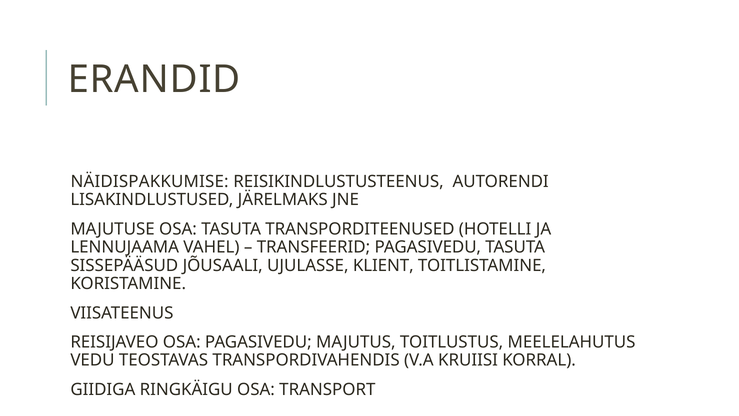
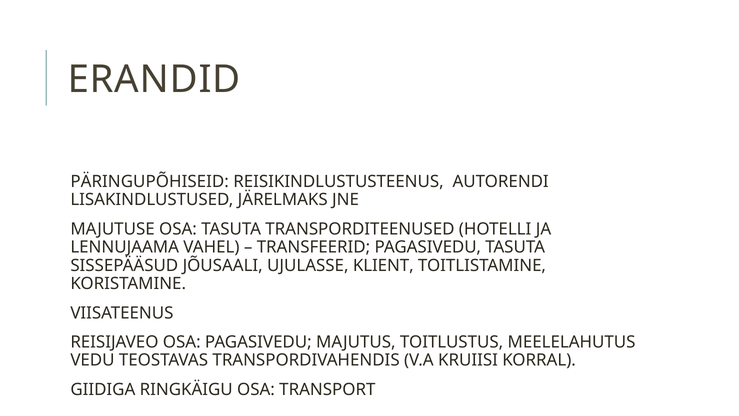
NÄIDISPAKKUMISE: NÄIDISPAKKUMISE -> PÄRINGUPÕHISEID (150, 181)
